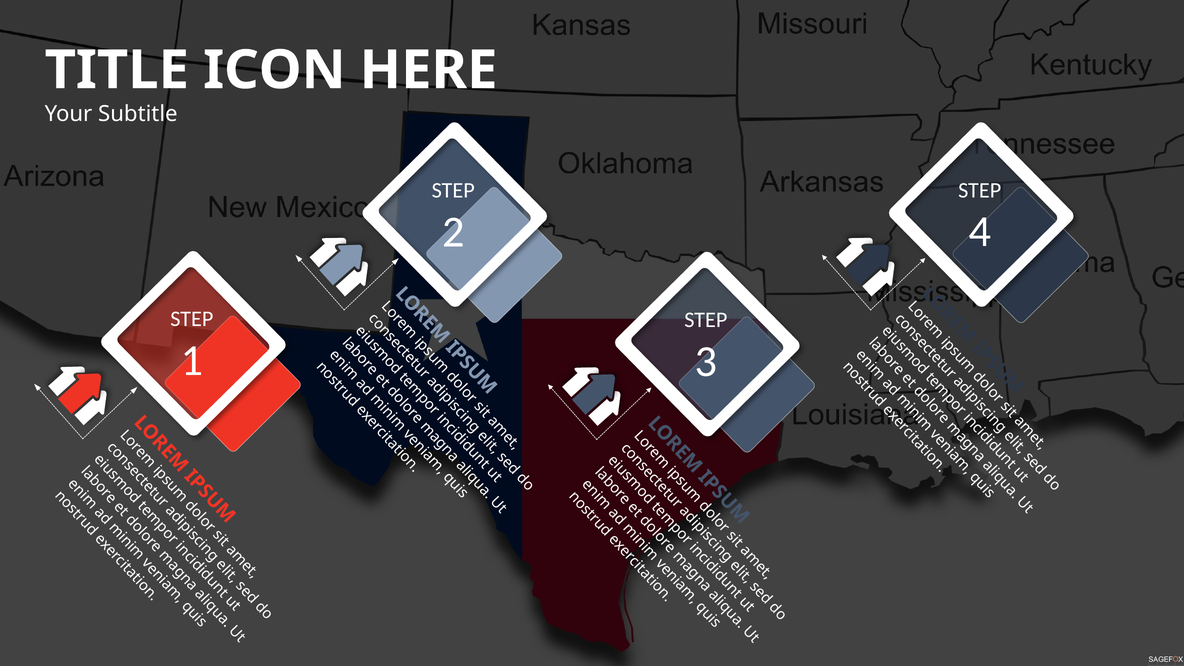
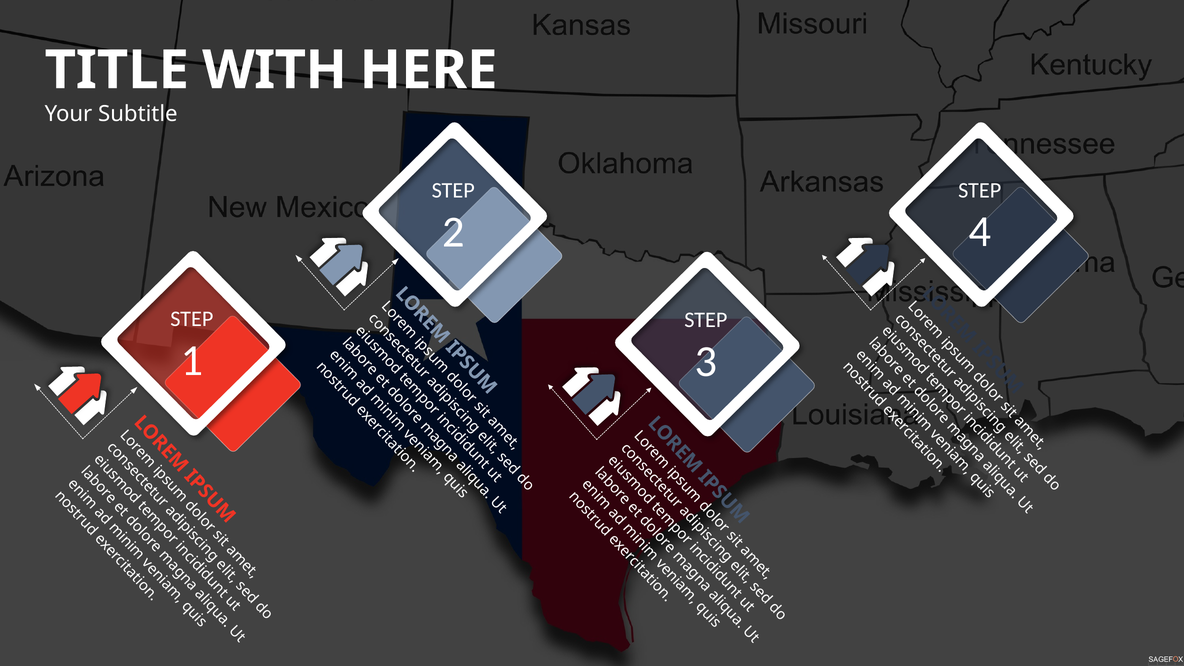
ICON: ICON -> WITH (275, 70)
